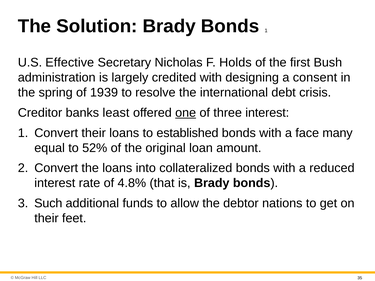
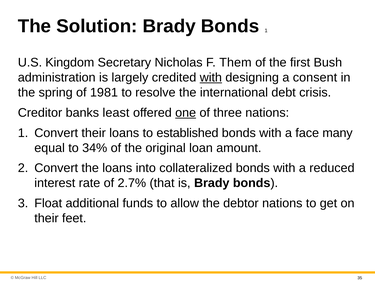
Effective: Effective -> Kingdom (70, 63)
Holds: Holds -> Them (235, 63)
with underline: none -> present (211, 78)
39: 39 -> 81 (111, 93)
three interest: interest -> nations (267, 113)
52%: 52% -> 34% (95, 148)
4.8%: 4.8% -> 2.7% (132, 183)
Such: Such -> Float (48, 203)
